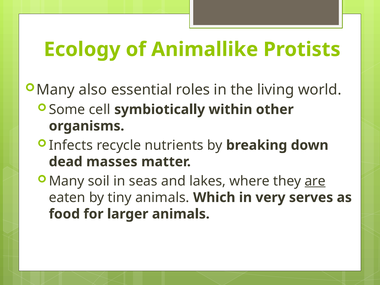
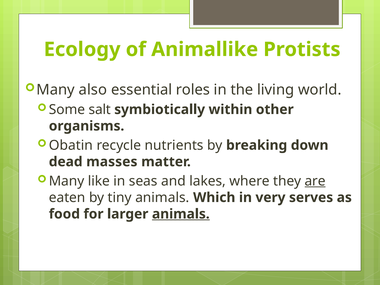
cell: cell -> salt (100, 110)
Infects: Infects -> Obatin (71, 145)
soil: soil -> like (99, 181)
animals underline: none -> present (181, 214)
